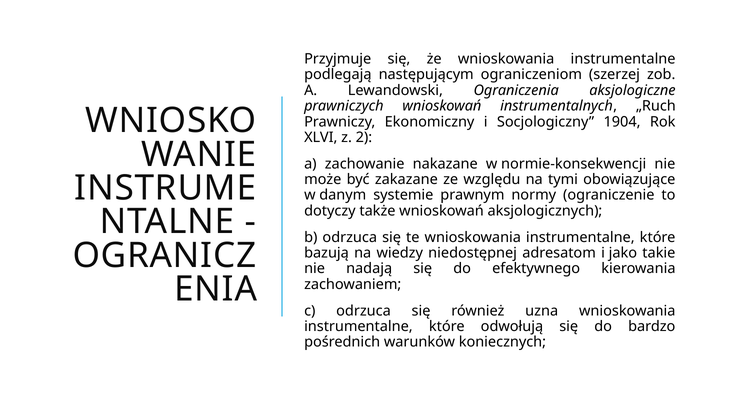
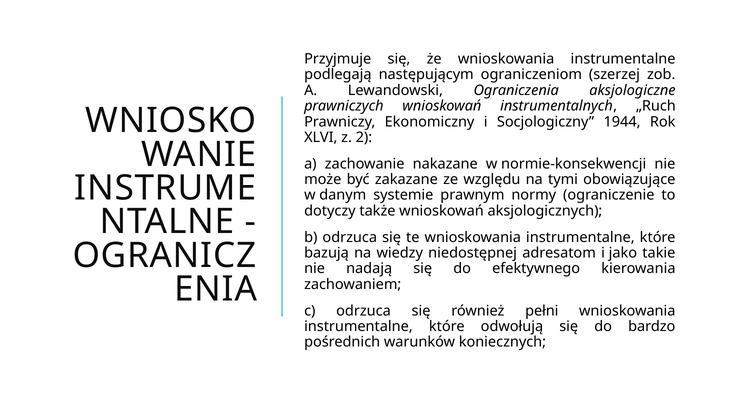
1904: 1904 -> 1944 (622, 122)
uzna: uzna -> pełni (542, 311)
